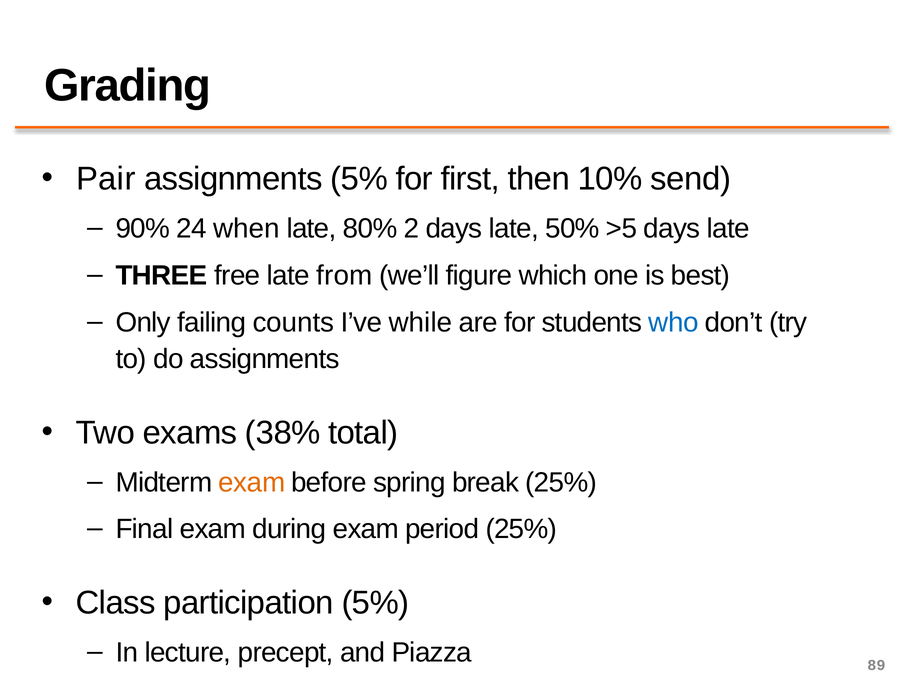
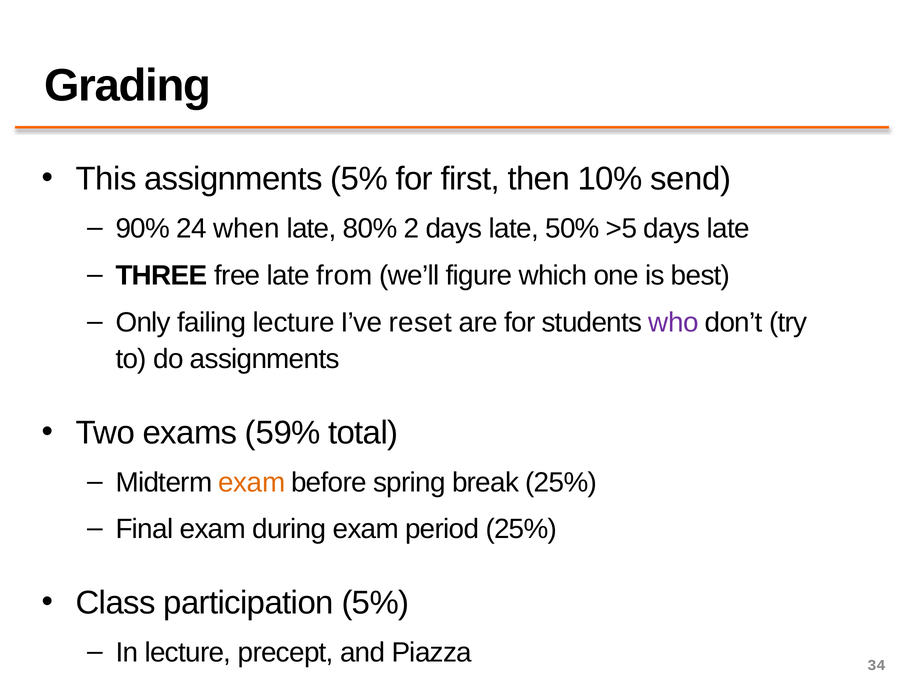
Pair: Pair -> This (106, 179)
failing counts: counts -> lecture (294, 322)
while: while -> reset (420, 322)
who colour: blue -> purple (674, 322)
38%: 38% -> 59% (283, 433)
89: 89 -> 34 (876, 665)
